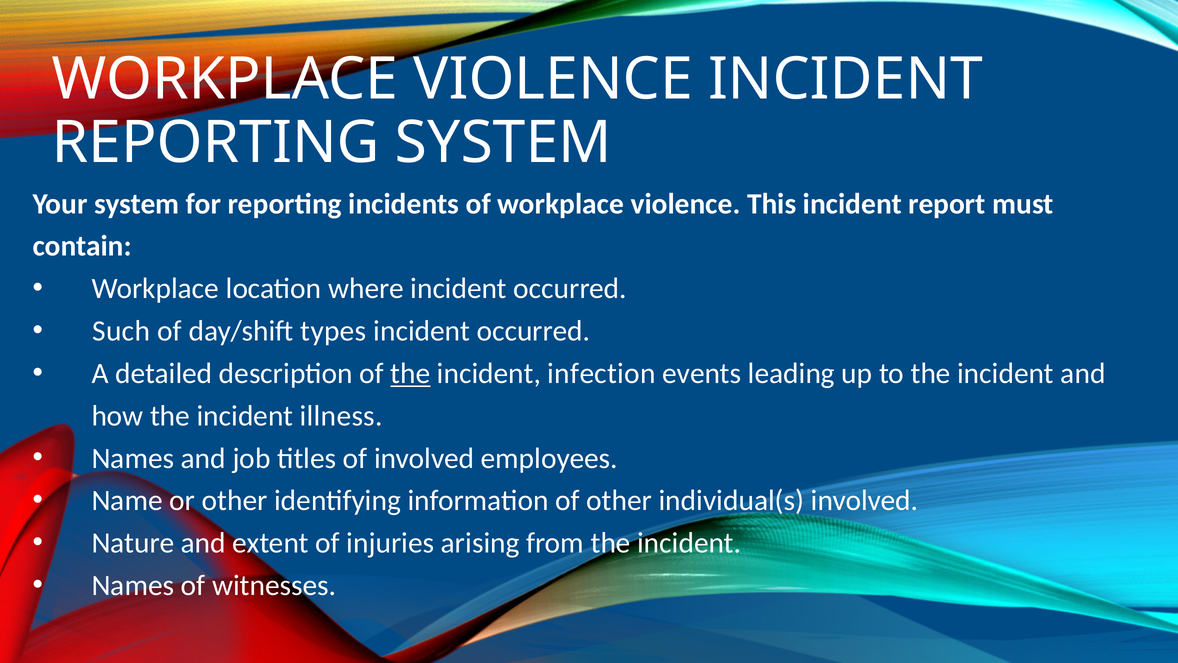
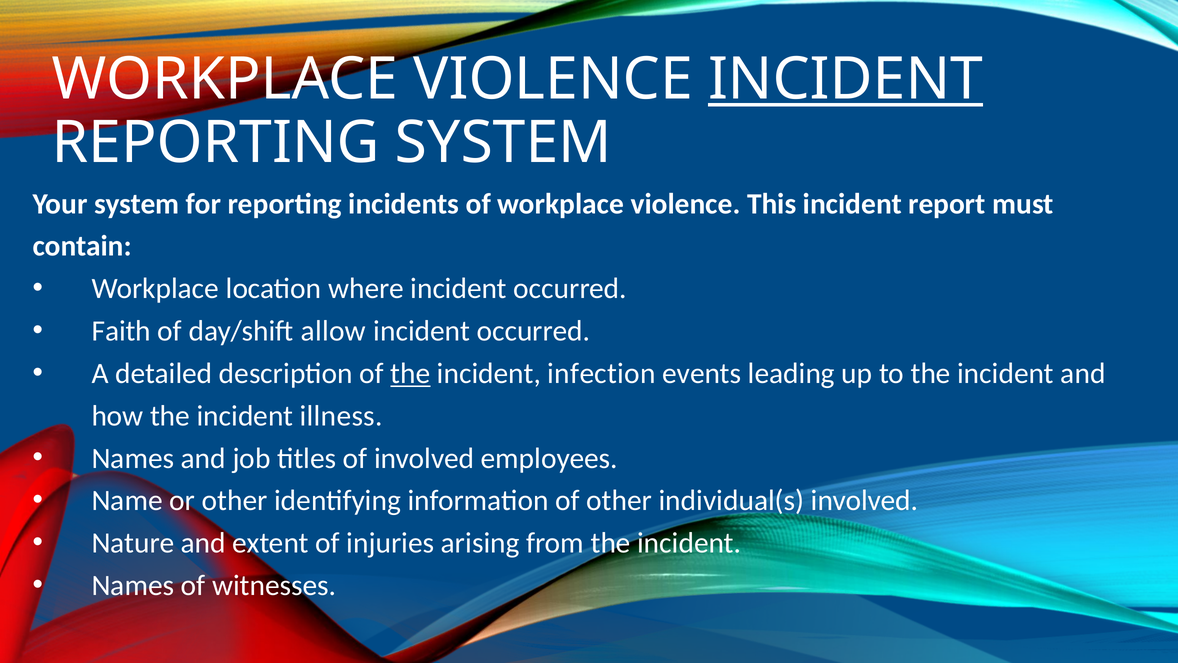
INCIDENT underline: none -> present (846, 79)
Such: Such -> Faith (121, 331)
types: types -> allow (333, 331)
